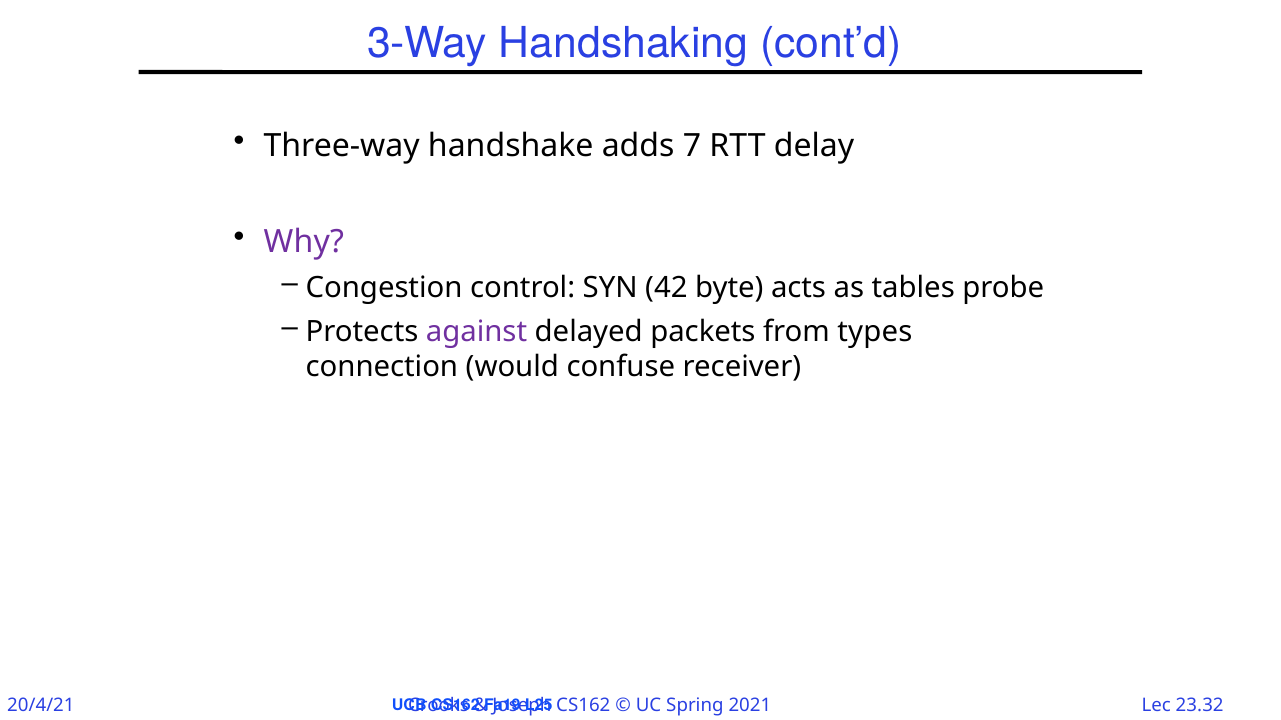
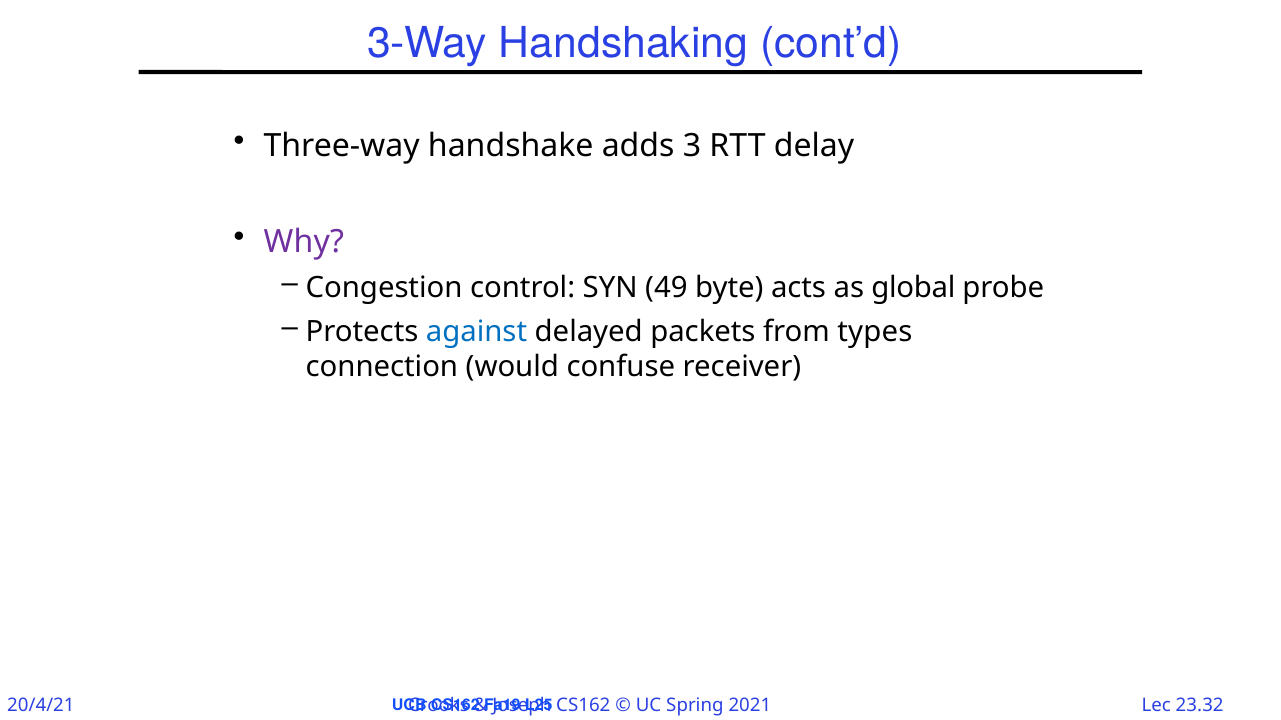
7: 7 -> 3 (692, 146)
42: 42 -> 49 (666, 288)
tables: tables -> global (913, 288)
against colour: purple -> blue (477, 332)
